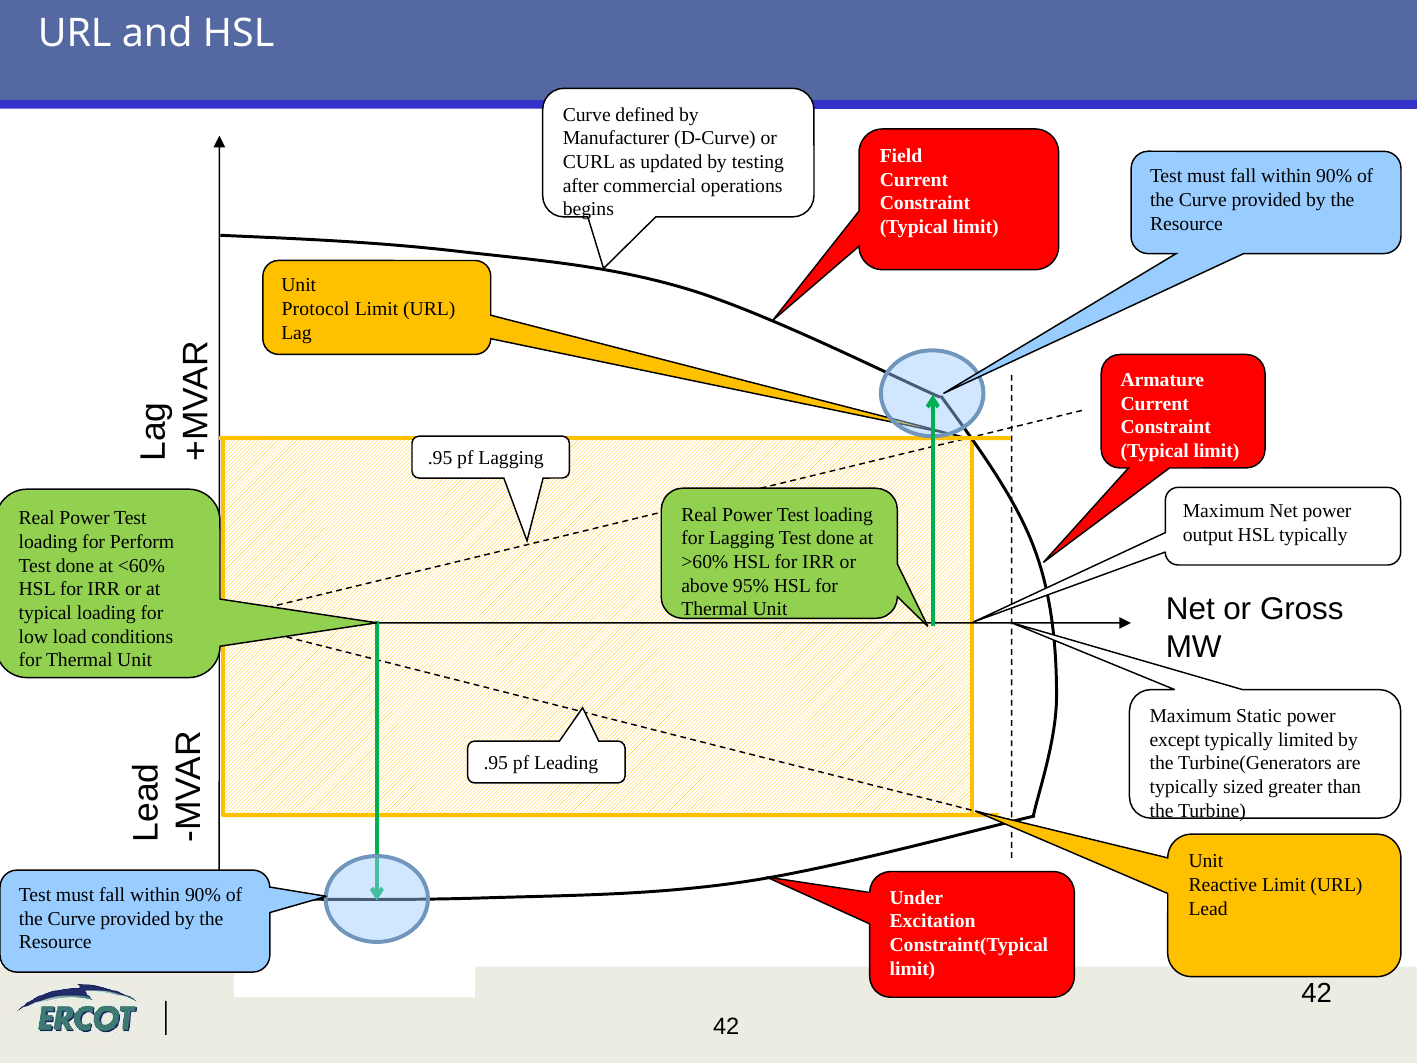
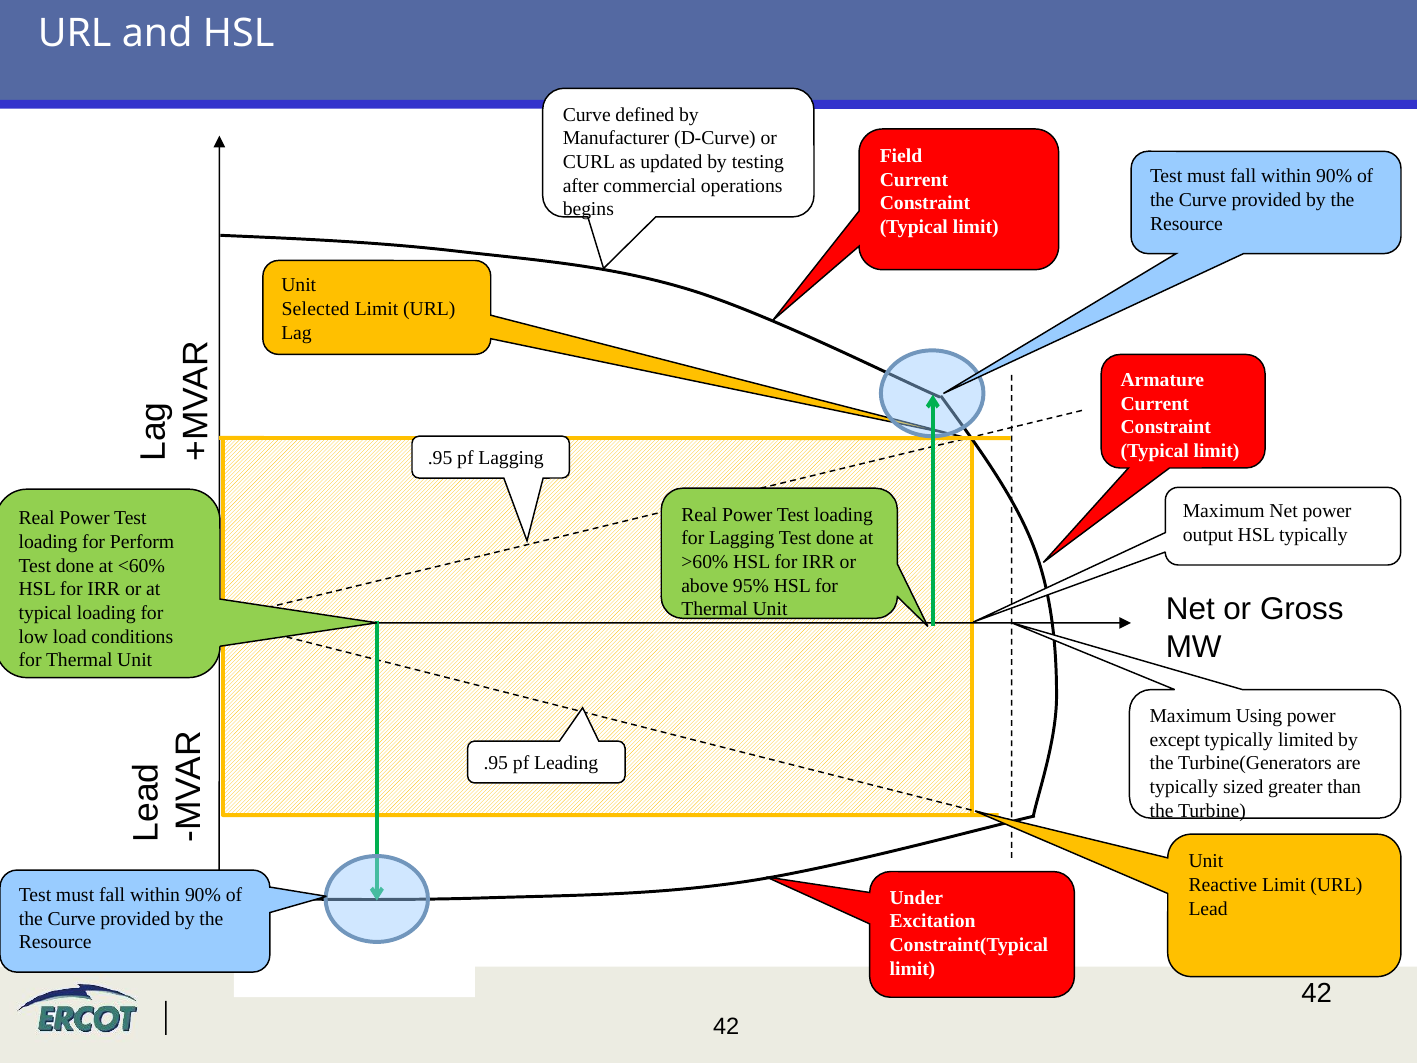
Protocol: Protocol -> Selected (316, 309)
Static: Static -> Using (1259, 716)
